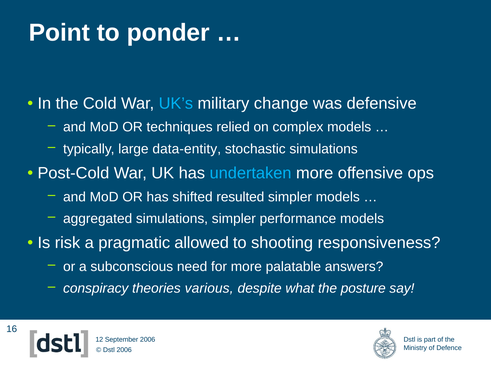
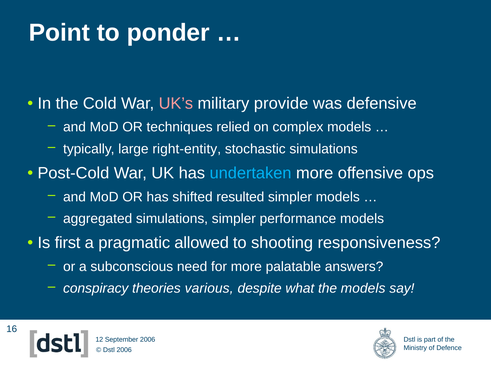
UK’s colour: light blue -> pink (176, 103)
change: change -> provide (281, 103)
data-entity: data-entity -> right-entity (187, 149)
risk: risk -> first (68, 243)
the posture: posture -> models (363, 289)
